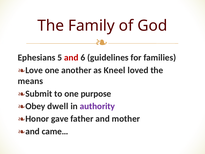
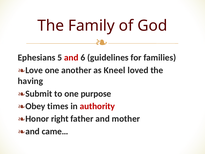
means: means -> having (30, 81)
dwell: dwell -> times (58, 106)
authority colour: purple -> red (97, 106)
gave: gave -> right (60, 119)
